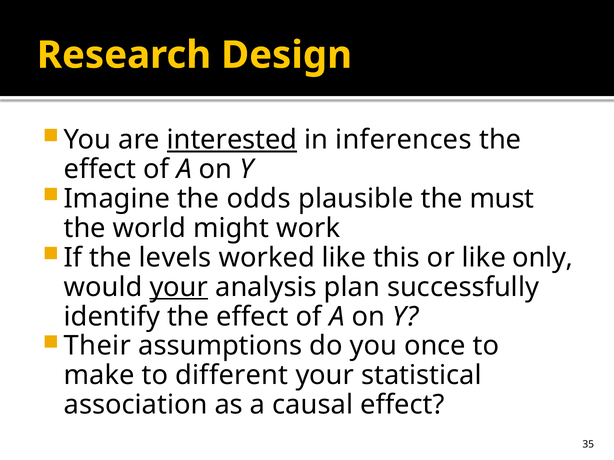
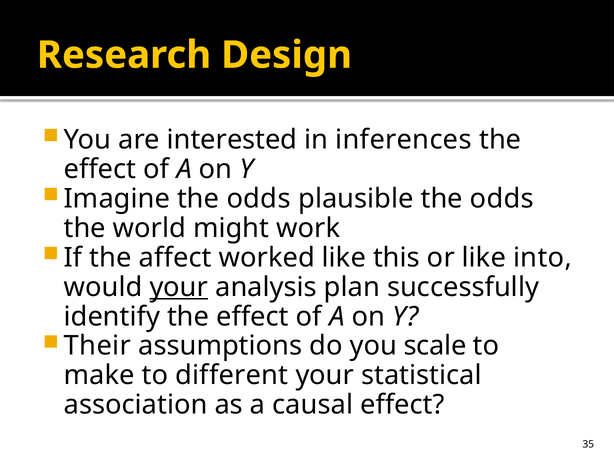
interested underline: present -> none (232, 140)
plausible the must: must -> odds (502, 199)
levels: levels -> affect (175, 258)
only: only -> into (542, 258)
once: once -> scale (435, 346)
